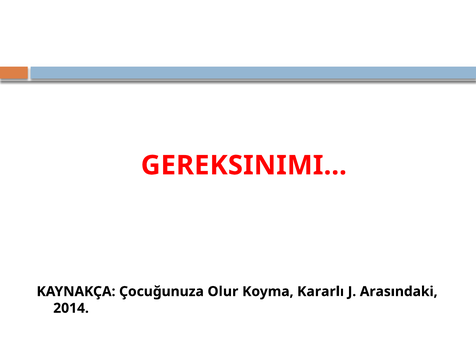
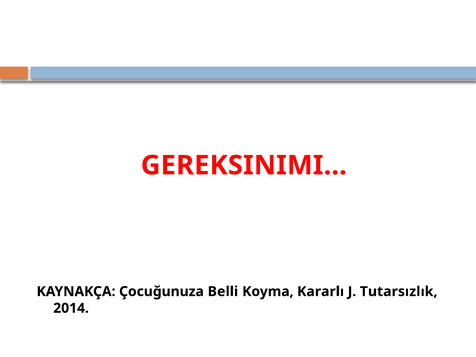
Olur: Olur -> Belli (223, 292)
Arasındaki: Arasındaki -> Tutarsızlık (399, 292)
